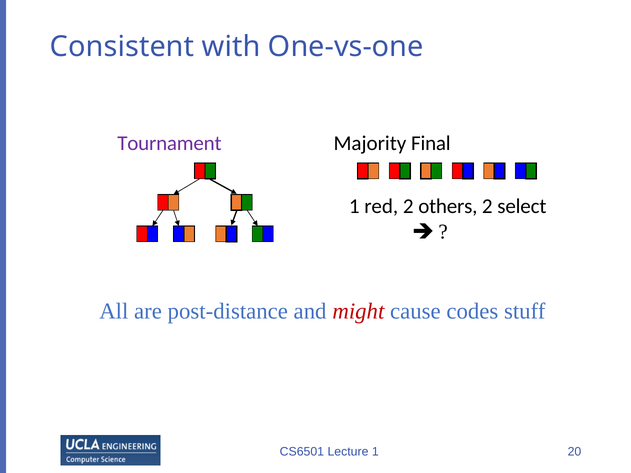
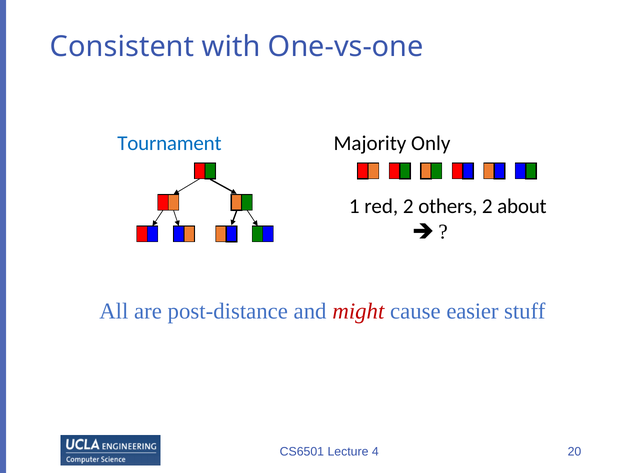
Tournament colour: purple -> blue (169, 143)
Final: Final -> Only (431, 143)
select: select -> about (522, 206)
codes: codes -> easier (472, 311)
Lecture 1: 1 -> 4 (375, 452)
